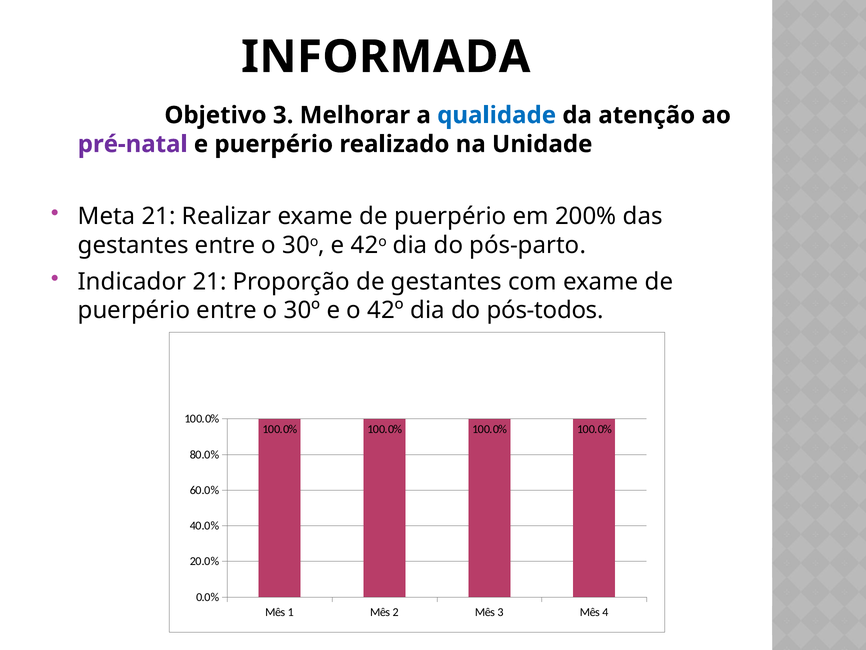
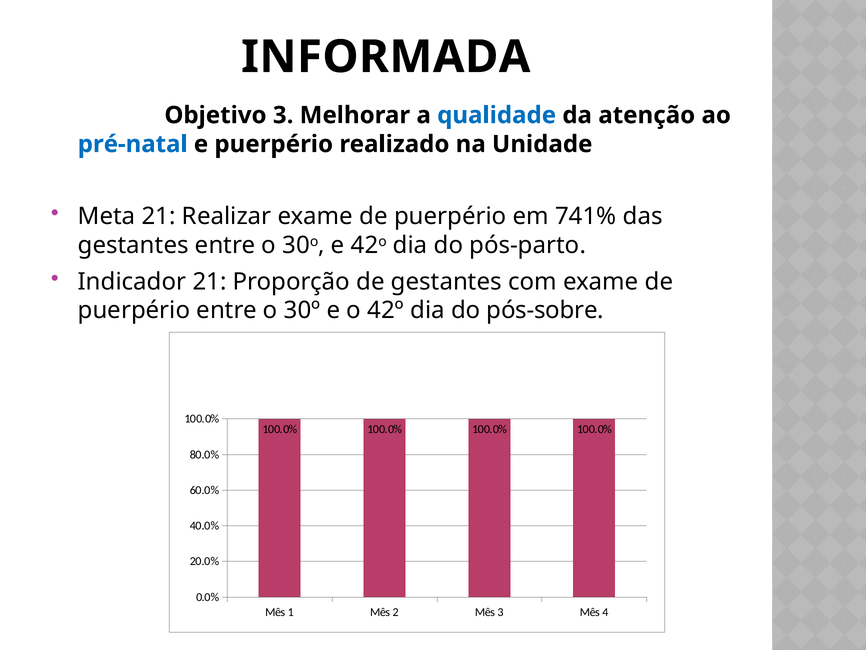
pré-natal colour: purple -> blue (133, 144)
200%: 200% -> 741% (586, 216)
pós-todos: pós-todos -> pós-sobre (545, 310)
